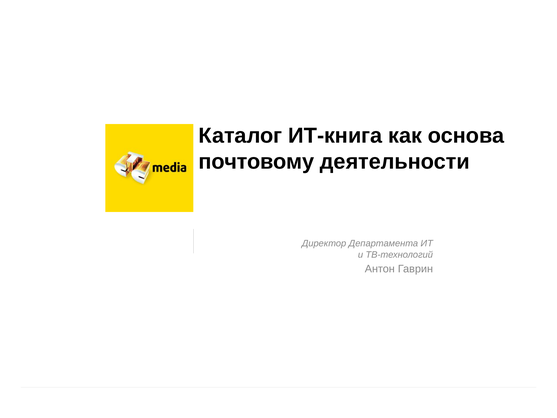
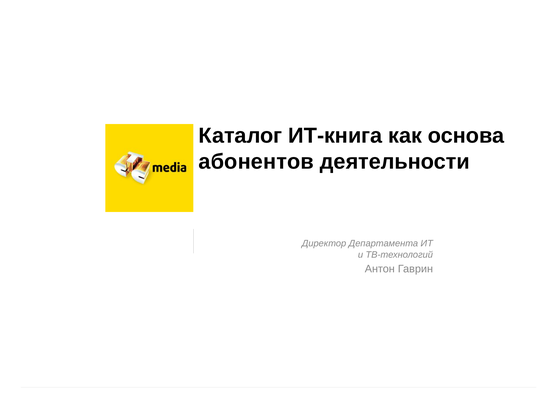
почтовому: почтовому -> абонентов (256, 162)
